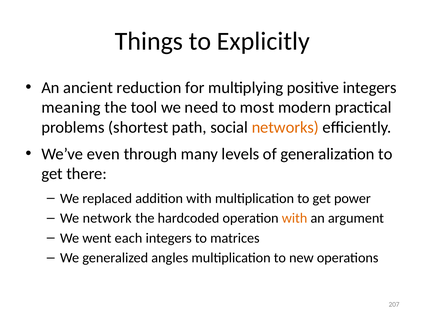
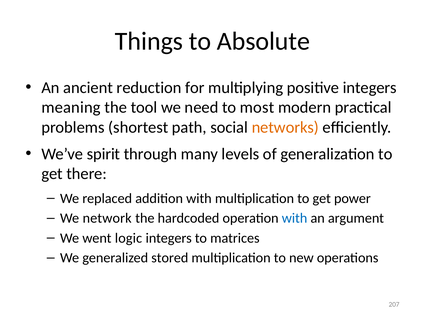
Explicitly: Explicitly -> Absolute (263, 41)
even: even -> spirit (104, 154)
with colour: orange -> blue (295, 218)
each: each -> logic (128, 238)
angles: angles -> stored (170, 258)
